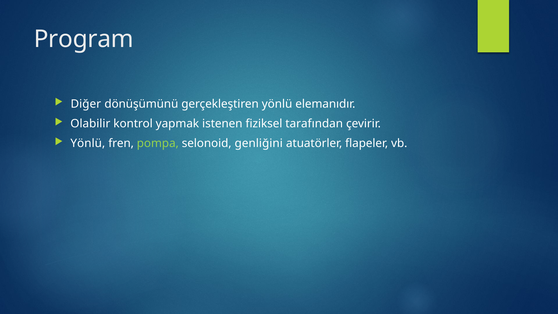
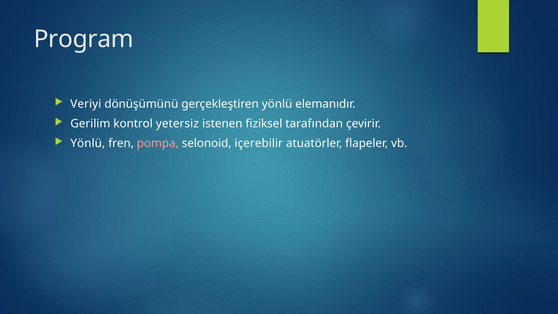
Diğer: Diğer -> Veriyi (86, 104)
Olabilir: Olabilir -> Gerilim (90, 124)
yapmak: yapmak -> yetersiz (177, 124)
pompa colour: light green -> pink (158, 143)
genliğini: genliğini -> içerebilir (259, 143)
